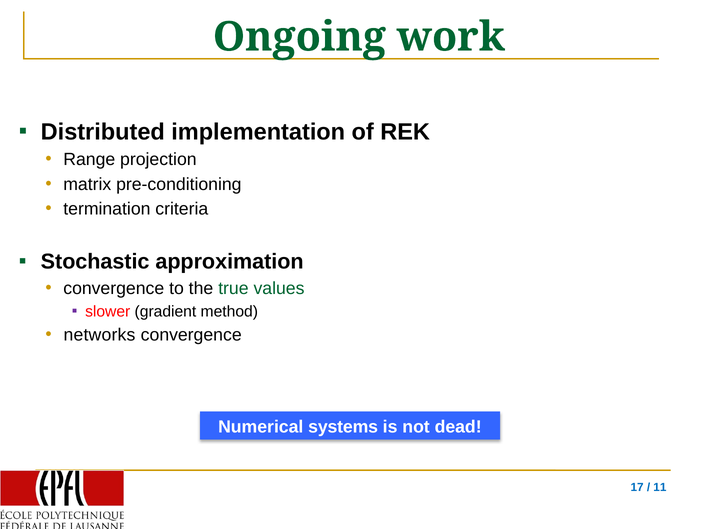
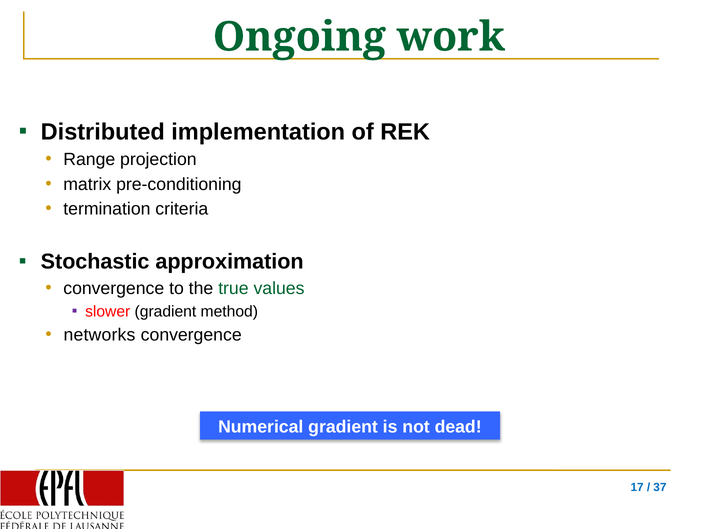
Numerical systems: systems -> gradient (343, 427)
11: 11 -> 37 (660, 488)
